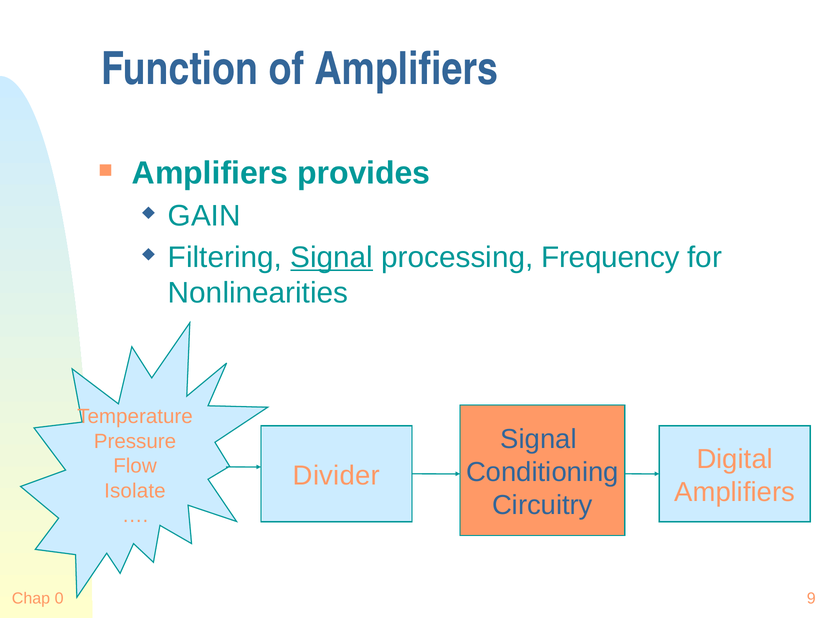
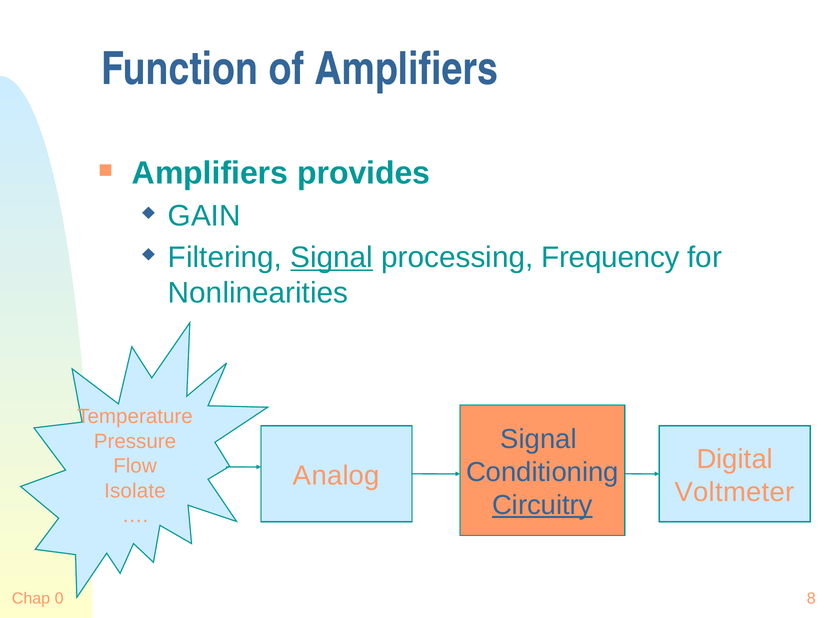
Divider: Divider -> Analog (336, 476)
Amplifiers: Amplifiers -> Voltmeter (735, 492)
Circuitry underline: none -> present (542, 505)
9: 9 -> 8 (811, 599)
